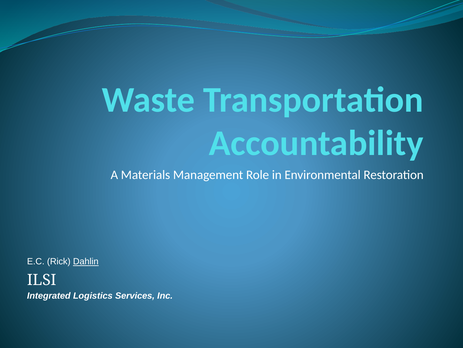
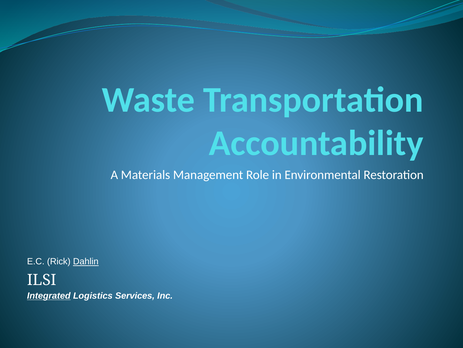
Integrated underline: none -> present (49, 295)
